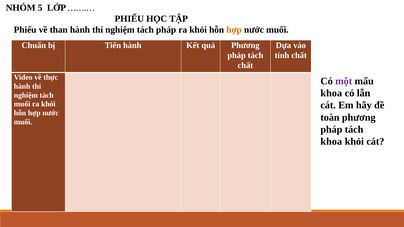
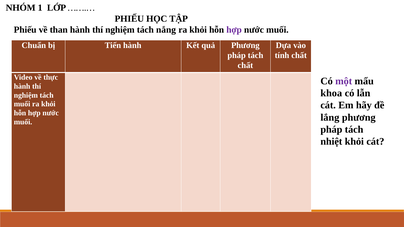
5: 5 -> 1 (40, 8)
tách pháp: pháp -> nắng (166, 30)
hợp colour: orange -> purple (234, 30)
toàn: toàn -> lắng (330, 118)
khoa: khoa -> nhiệt (331, 142)
